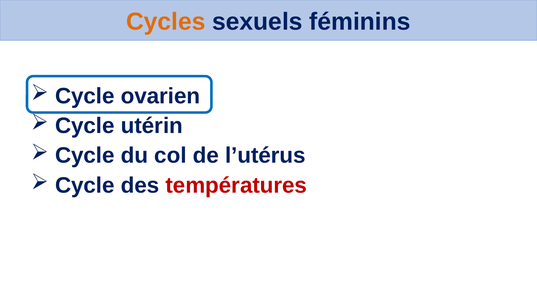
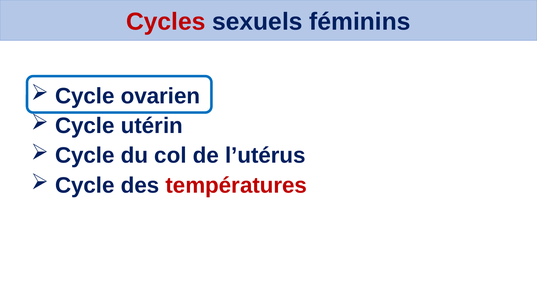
Cycles colour: orange -> red (166, 22)
